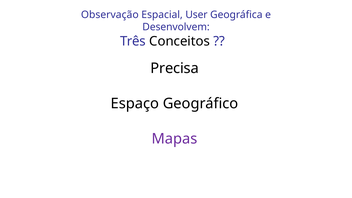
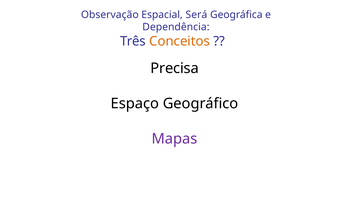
User: User -> Será (196, 15)
Desenvolvem: Desenvolvem -> Dependência (176, 27)
Conceitos colour: black -> orange (180, 41)
